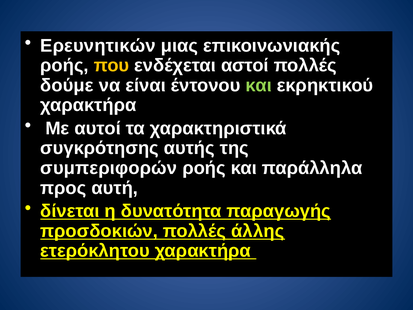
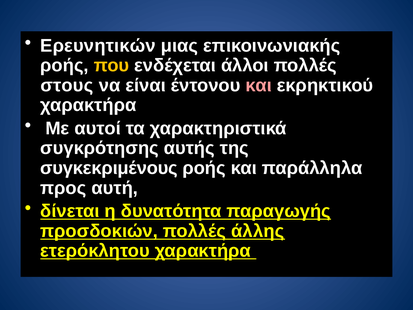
αστοί: αστοί -> άλλοι (245, 65)
δούμε: δούμε -> στους (67, 85)
και colour: light green -> pink (259, 85)
συμπεριφορών: συμπεριφορών -> συγκεκριμένους (109, 168)
